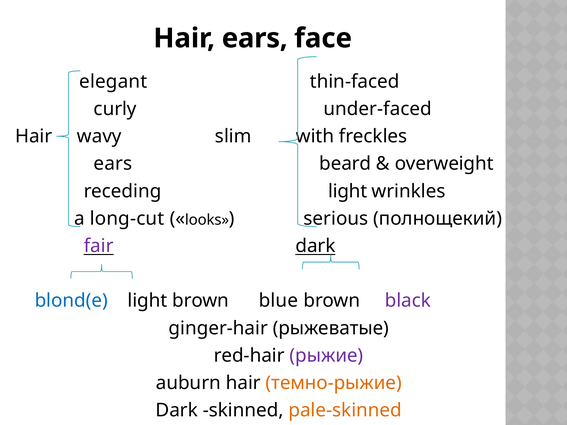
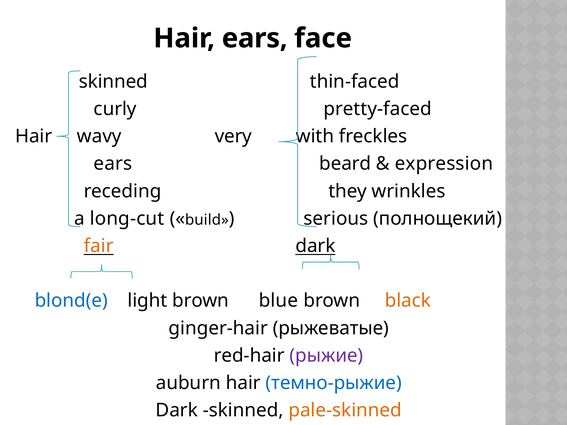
elegant: elegant -> skinned (113, 82)
under-faced: under-faced -> pretty-faced (378, 109)
slim: slim -> very (233, 136)
overweight: overweight -> expression (444, 164)
receding light: light -> they (348, 191)
looks: looks -> build (207, 220)
fair colour: purple -> orange (99, 246)
black colour: purple -> orange (408, 301)
темно-рыжие colour: orange -> blue (334, 383)
